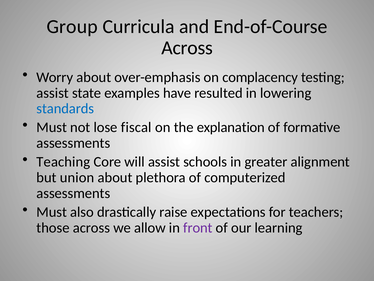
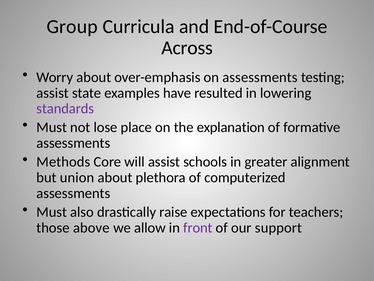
on complacency: complacency -> assessments (260, 77)
standards colour: blue -> purple (65, 108)
fiscal: fiscal -> place (136, 127)
Teaching: Teaching -> Methods (63, 162)
those across: across -> above (91, 227)
learning: learning -> support (279, 227)
